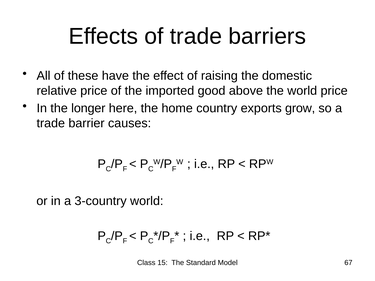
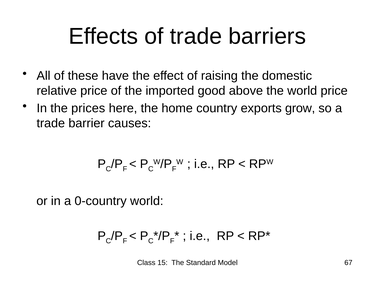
longer: longer -> prices (88, 108)
3-country: 3-country -> 0-country (101, 201)
